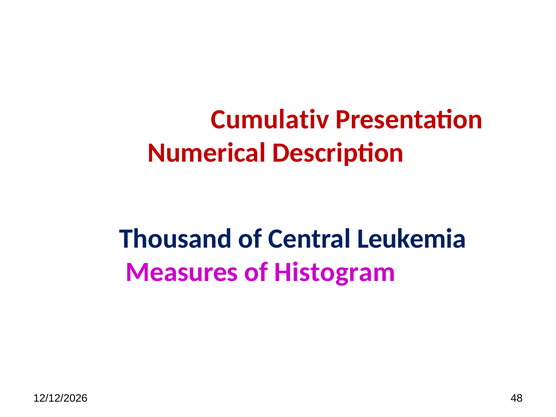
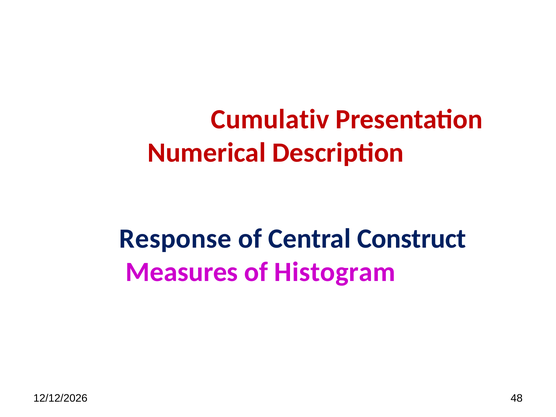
Thousand: Thousand -> Response (175, 239)
Leukemia: Leukemia -> Construct (412, 239)
